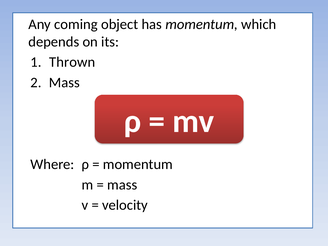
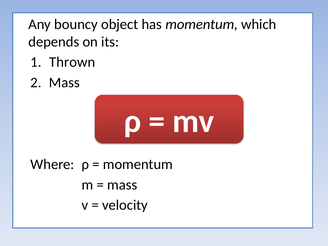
coming: coming -> bouncy (76, 24)
